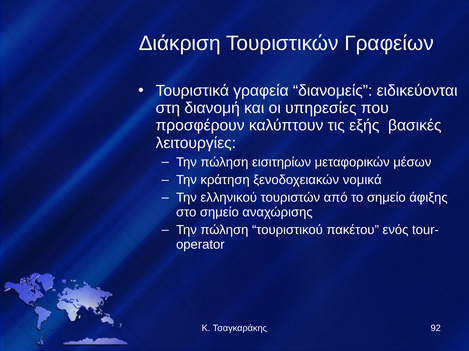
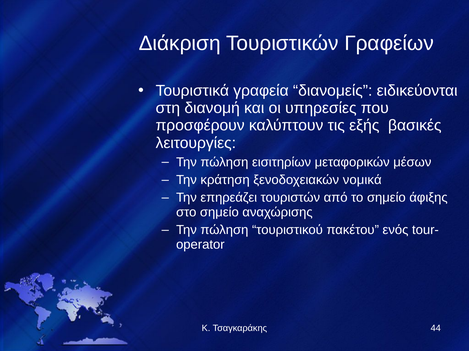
ελληνικού: ελληνικού -> επηρεάζει (229, 198)
92: 92 -> 44 (436, 329)
